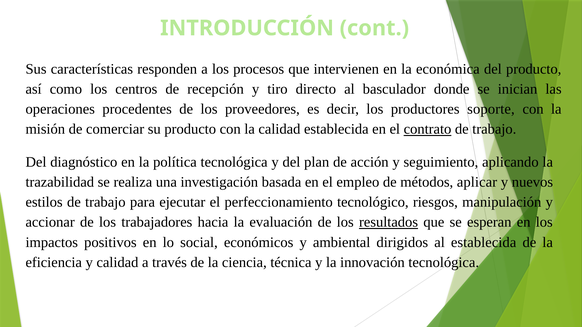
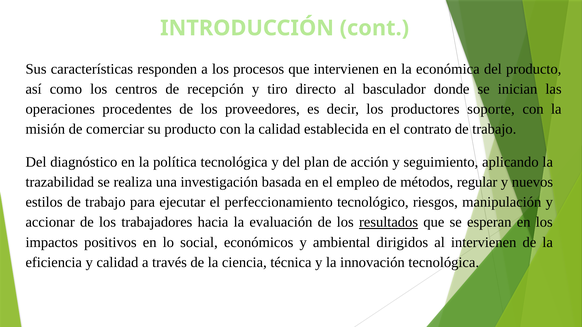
contrato underline: present -> none (428, 129)
aplicar: aplicar -> regular (477, 182)
al establecida: establecida -> intervienen (484, 243)
